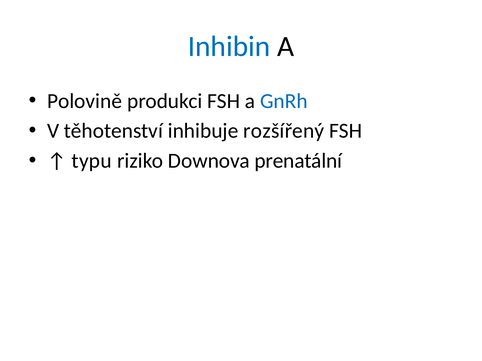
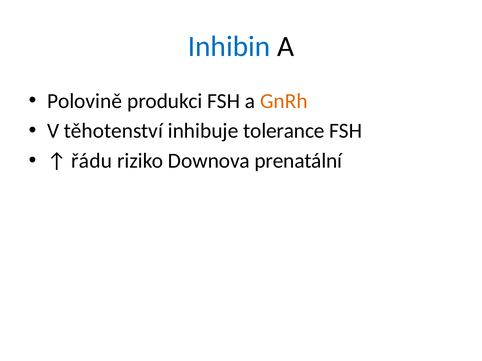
GnRh colour: blue -> orange (284, 101)
rozšířený: rozšířený -> tolerance (284, 131)
typu: typu -> řádu (92, 161)
